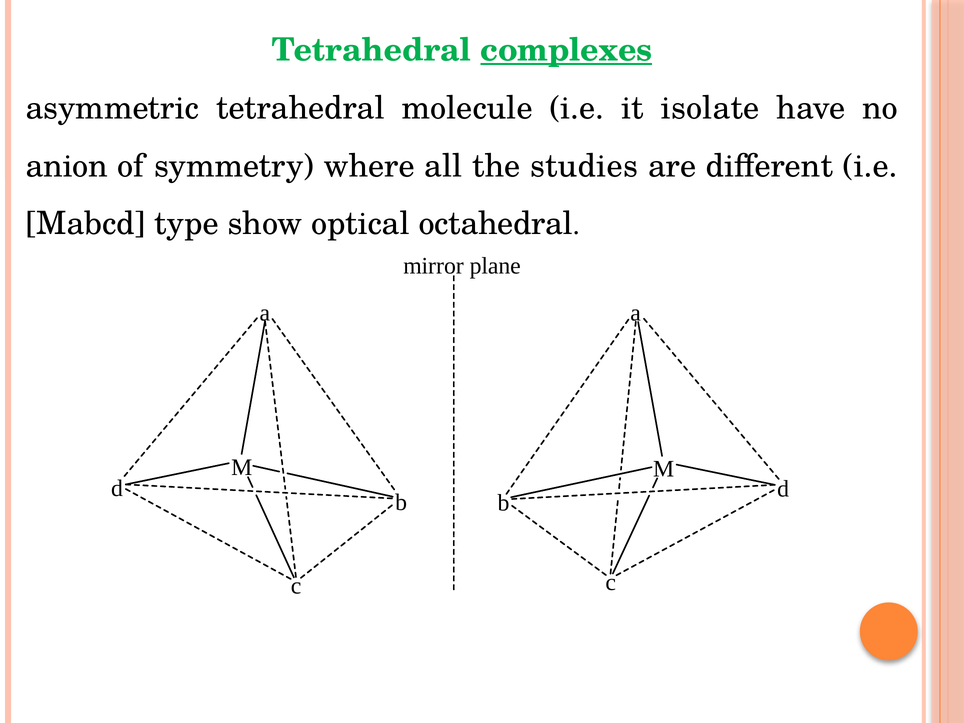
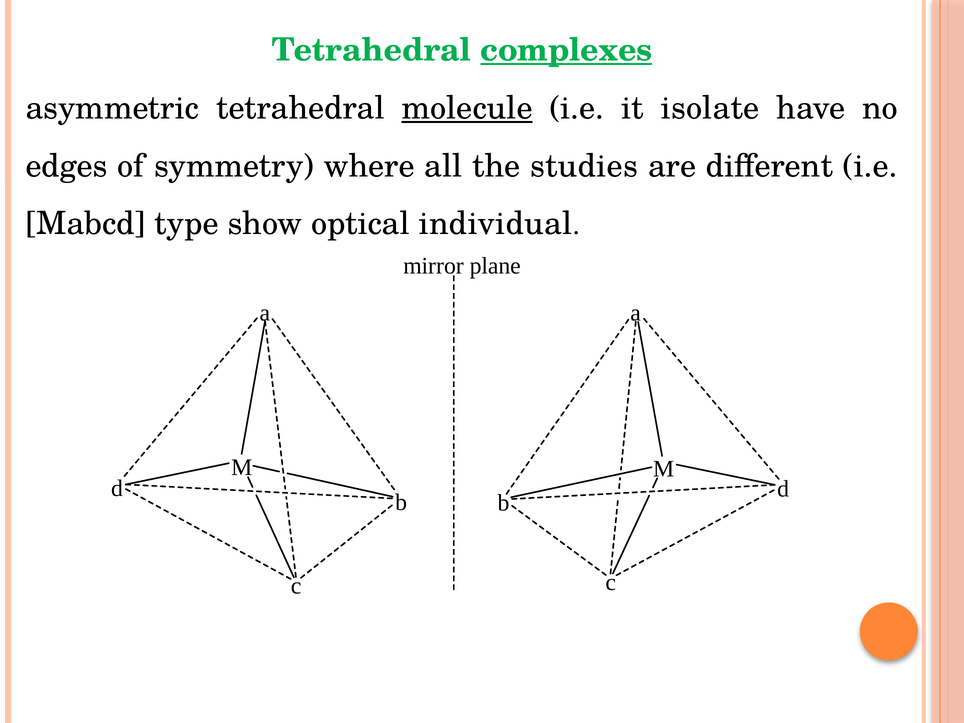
molecule underline: none -> present (467, 108)
anion: anion -> edges (67, 166)
octahedral: octahedral -> individual (496, 224)
